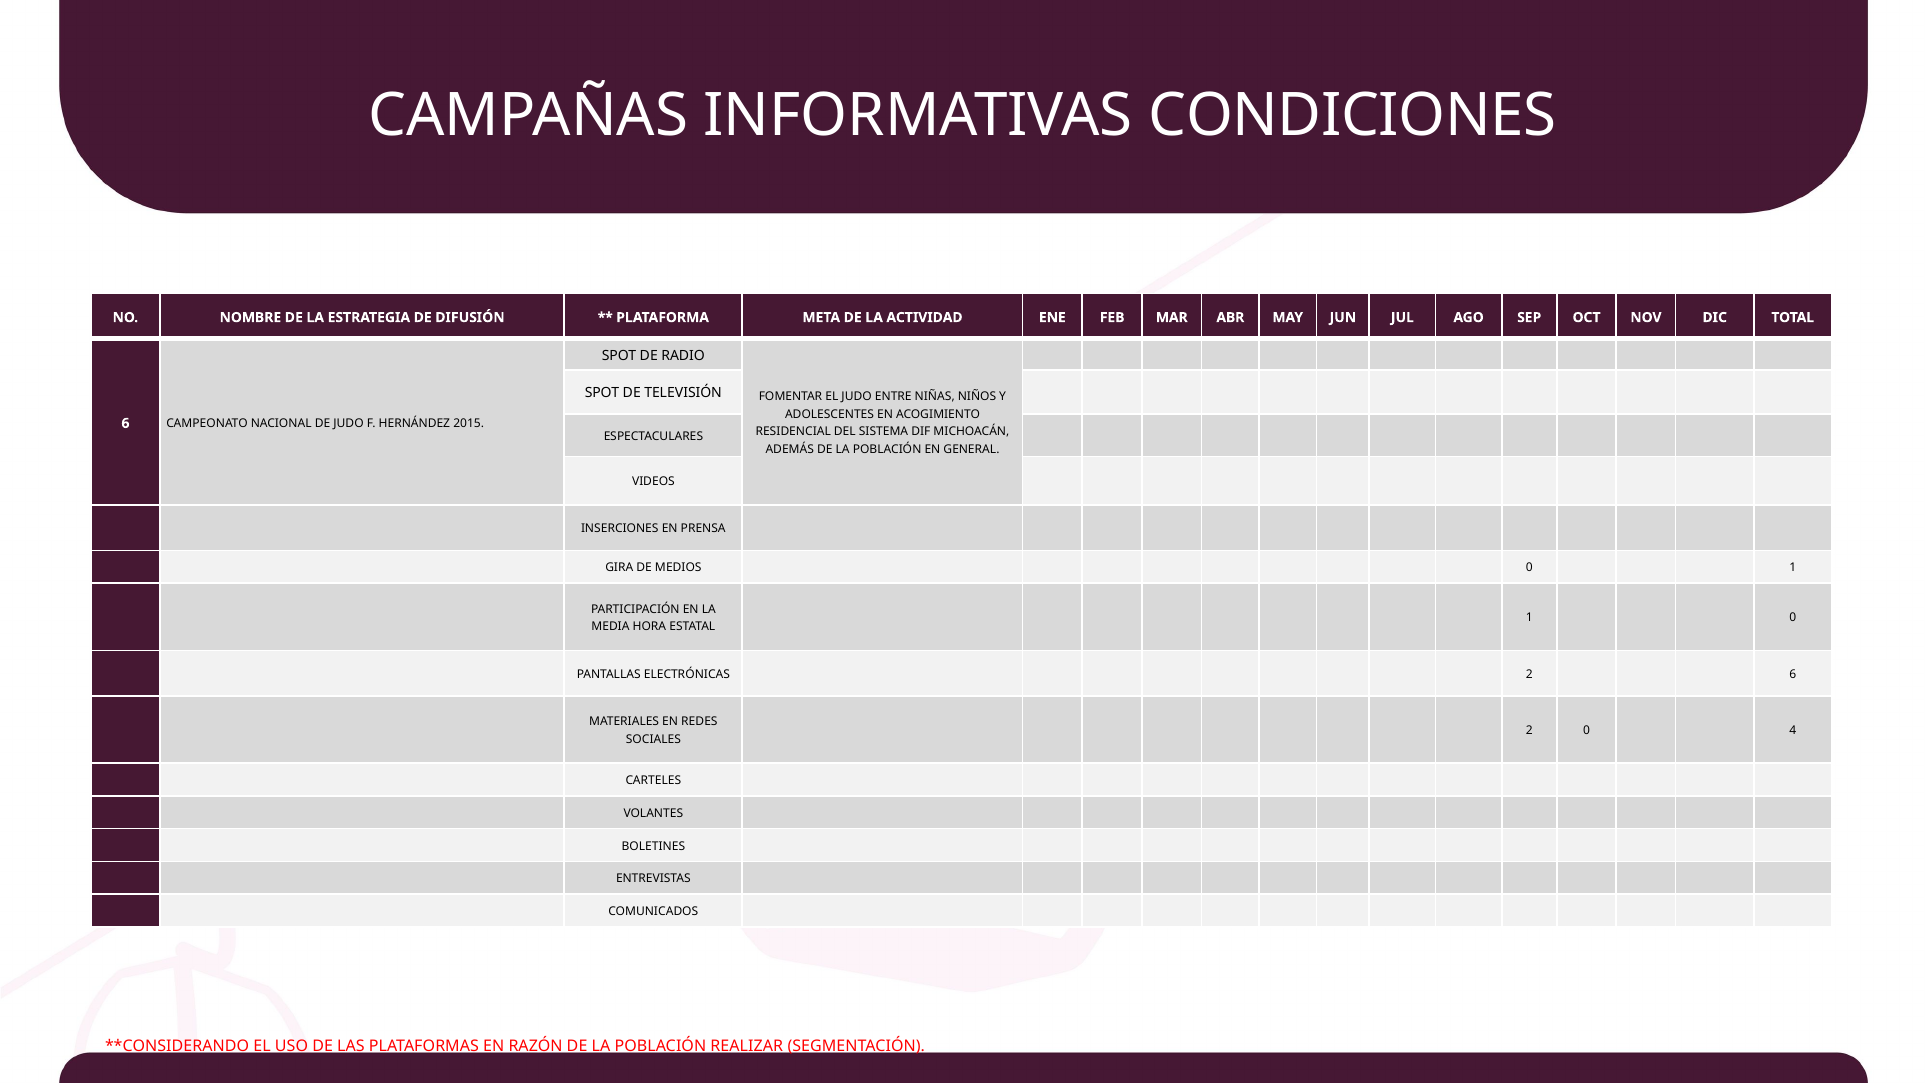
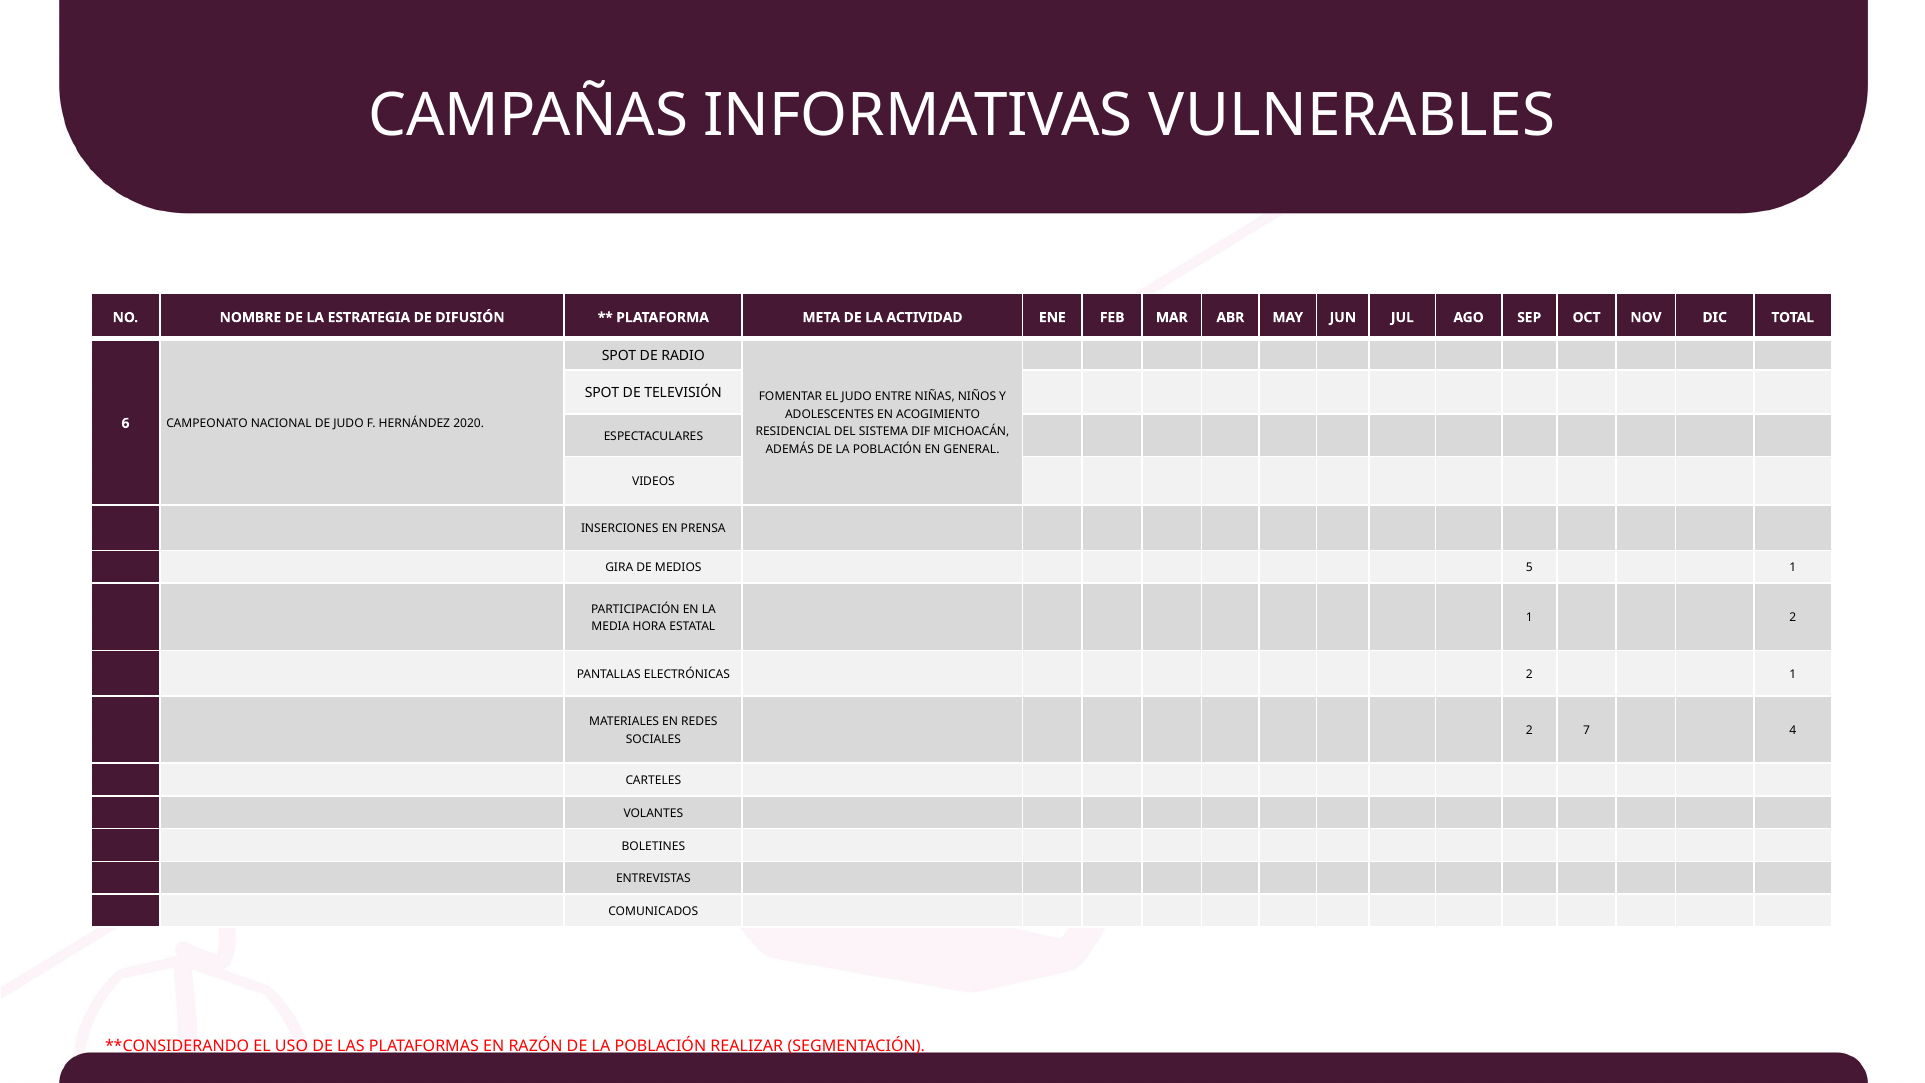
CONDICIONES: CONDICIONES -> VULNERABLES (1352, 116)
2015: 2015 -> 2020 (469, 423)
MEDIOS 0: 0 -> 5 (1529, 568)
1 0: 0 -> 2 (1793, 618)
2 6: 6 -> 1 (1793, 674)
2 0: 0 -> 7 (1587, 730)
